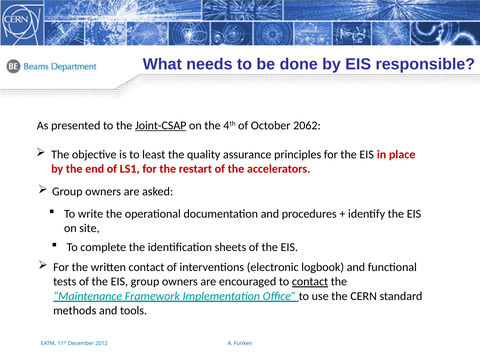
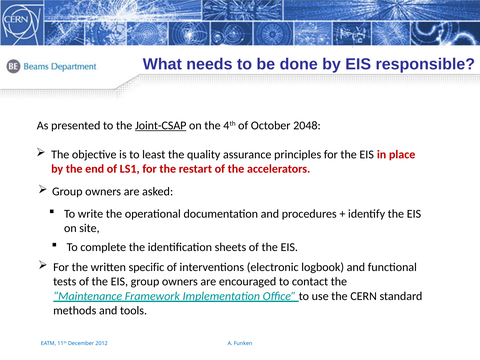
2062: 2062 -> 2048 (307, 126)
written contact: contact -> specific (146, 267)
contact underline: present -> none (310, 282)
